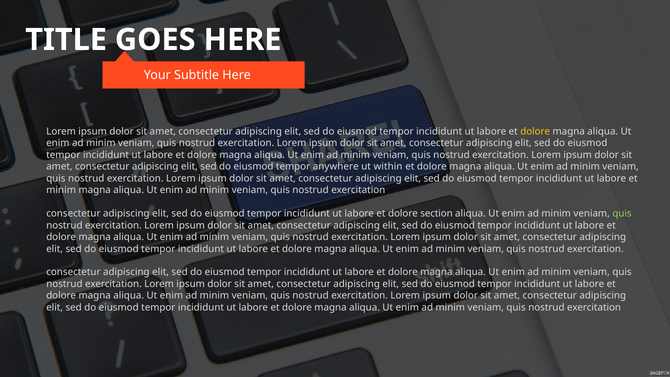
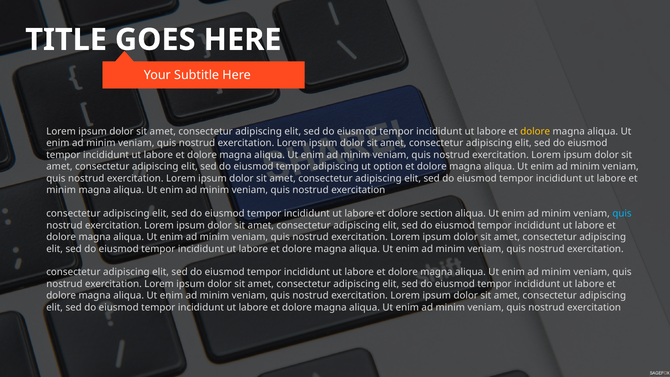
tempor anywhere: anywhere -> adipiscing (336, 167)
within: within -> option (388, 167)
quis colour: light green -> light blue (622, 214)
